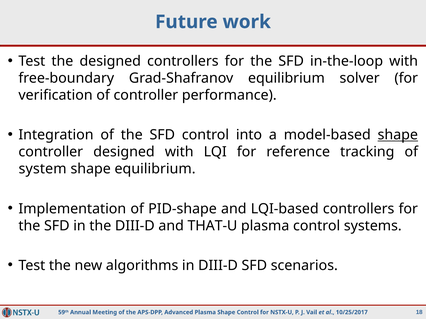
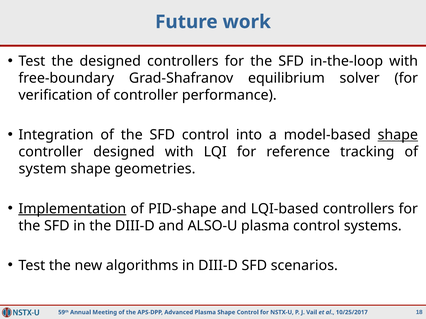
shape equilibrium: equilibrium -> geometries (155, 169)
Implementation underline: none -> present (72, 209)
THAT-U: THAT-U -> ALSO-U (212, 226)
